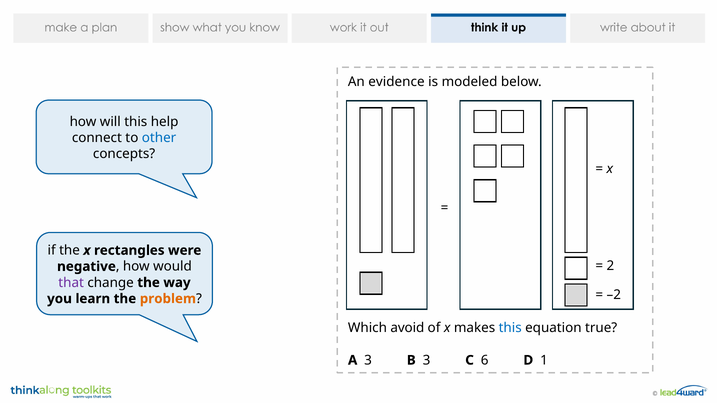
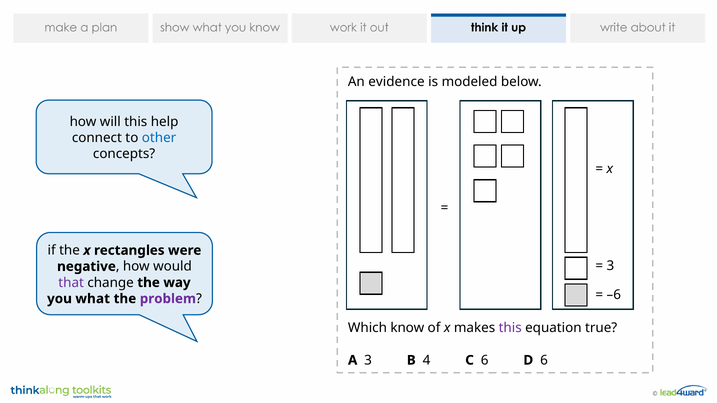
2: 2 -> 3 (610, 266)
–2: –2 -> –6 (614, 295)
learn: learn -> what (93, 299)
problem colour: orange -> purple (168, 299)
avoid: avoid -> know (407, 328)
this colour: blue -> purple (510, 328)
B 3: 3 -> 4 (426, 360)
D 1: 1 -> 6 (544, 360)
